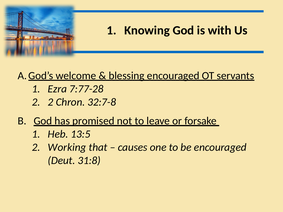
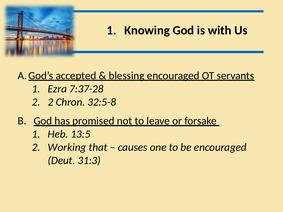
welcome: welcome -> accepted (76, 76)
7:77-28: 7:77-28 -> 7:37-28 (86, 89)
32:7-8: 32:7-8 -> 32:5-8 (102, 102)
31:8: 31:8 -> 31:3 (89, 161)
